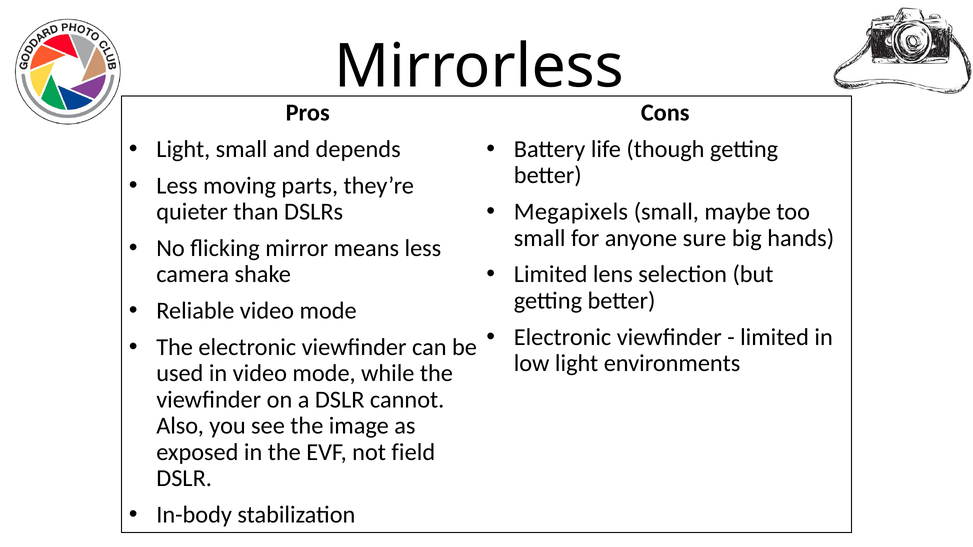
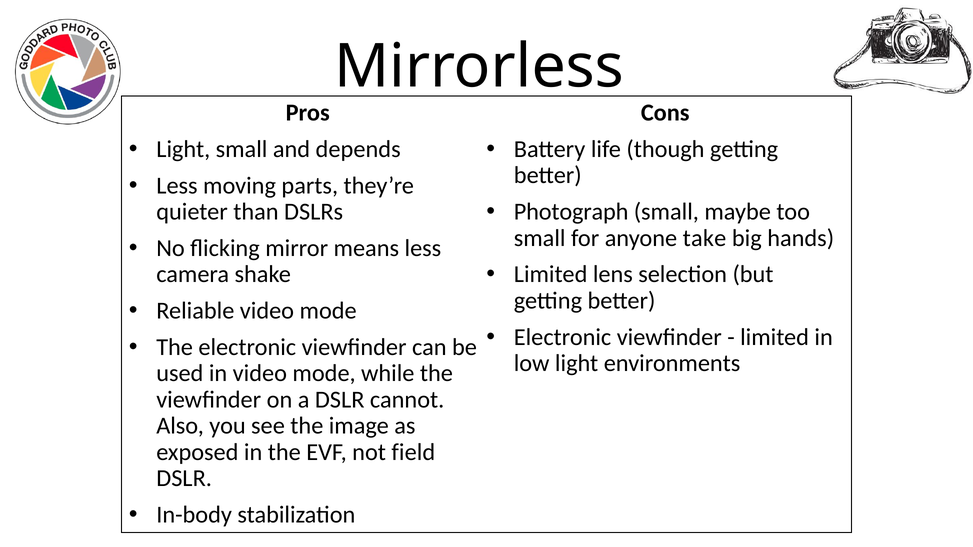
Megapixels: Megapixels -> Photograph (571, 212)
sure: sure -> take (704, 238)
